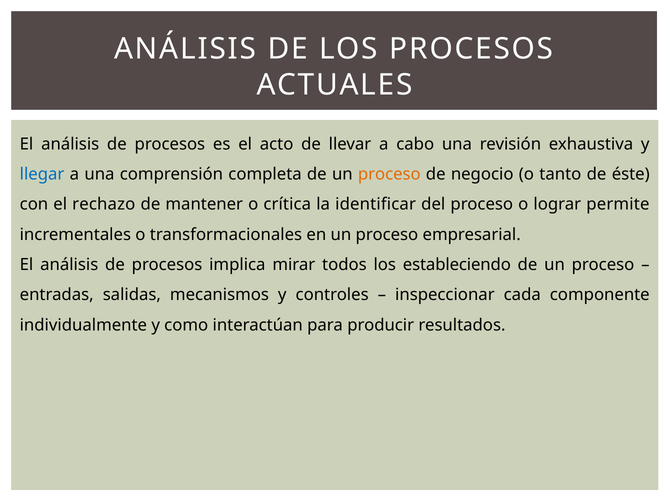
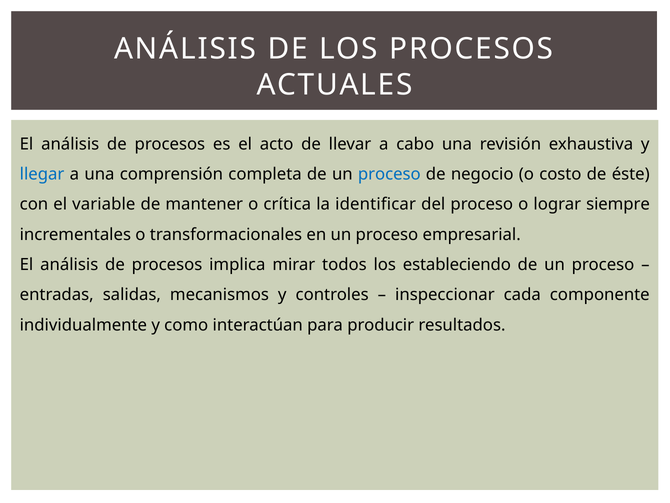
proceso colour: orange -> blue (389, 174)
tanto: tanto -> costo (560, 174)
rechazo: rechazo -> variable (104, 204)
permite: permite -> siempre (618, 204)
